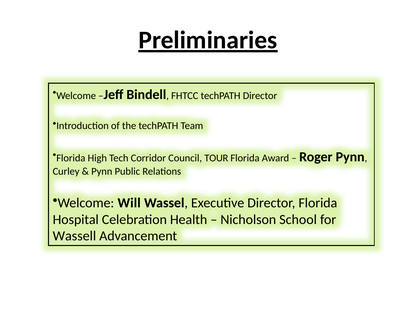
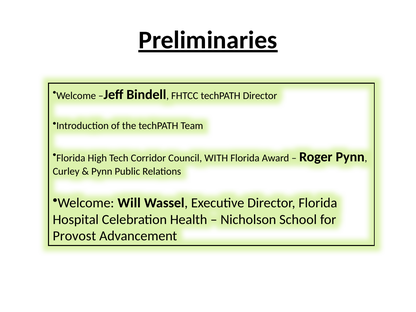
TOUR: TOUR -> WITH (216, 158)
Wassell: Wassell -> Provost (74, 236)
